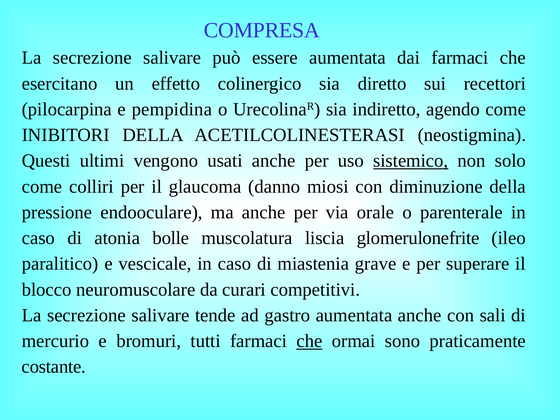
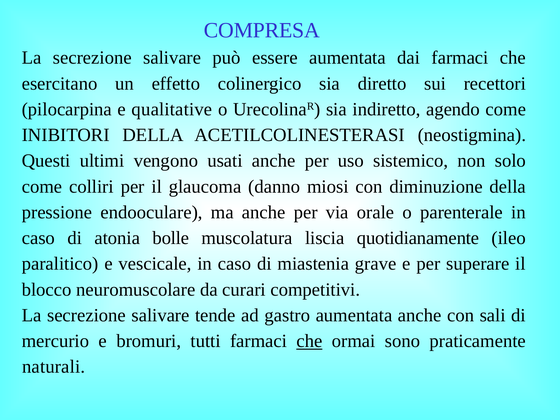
pempidina: pempidina -> qualitative (172, 109)
sistemico underline: present -> none (411, 161)
glomerulonefrite: glomerulonefrite -> quotidianamente (418, 238)
costante: costante -> naturali (54, 367)
